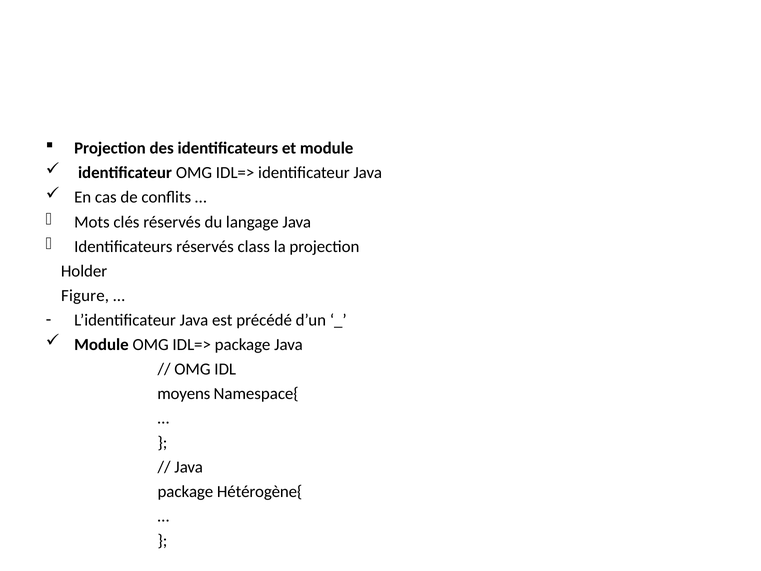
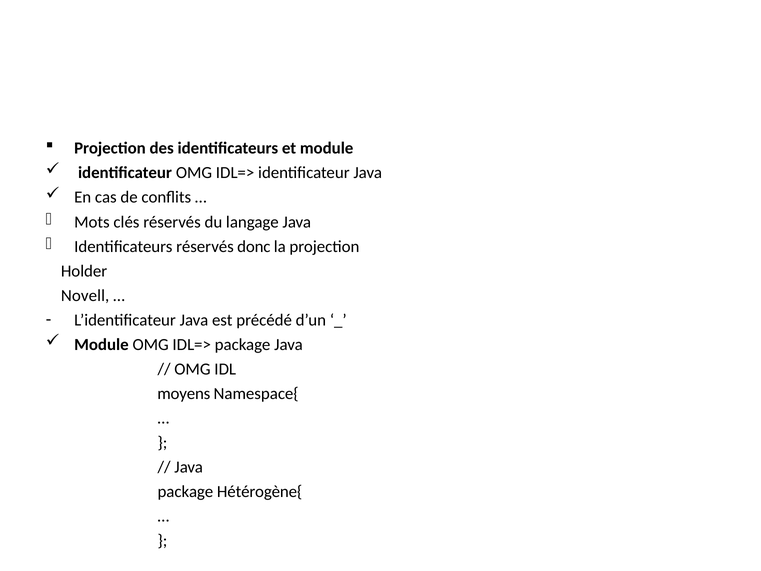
class: class -> donc (254, 246)
Figure: Figure -> Novell (85, 295)
